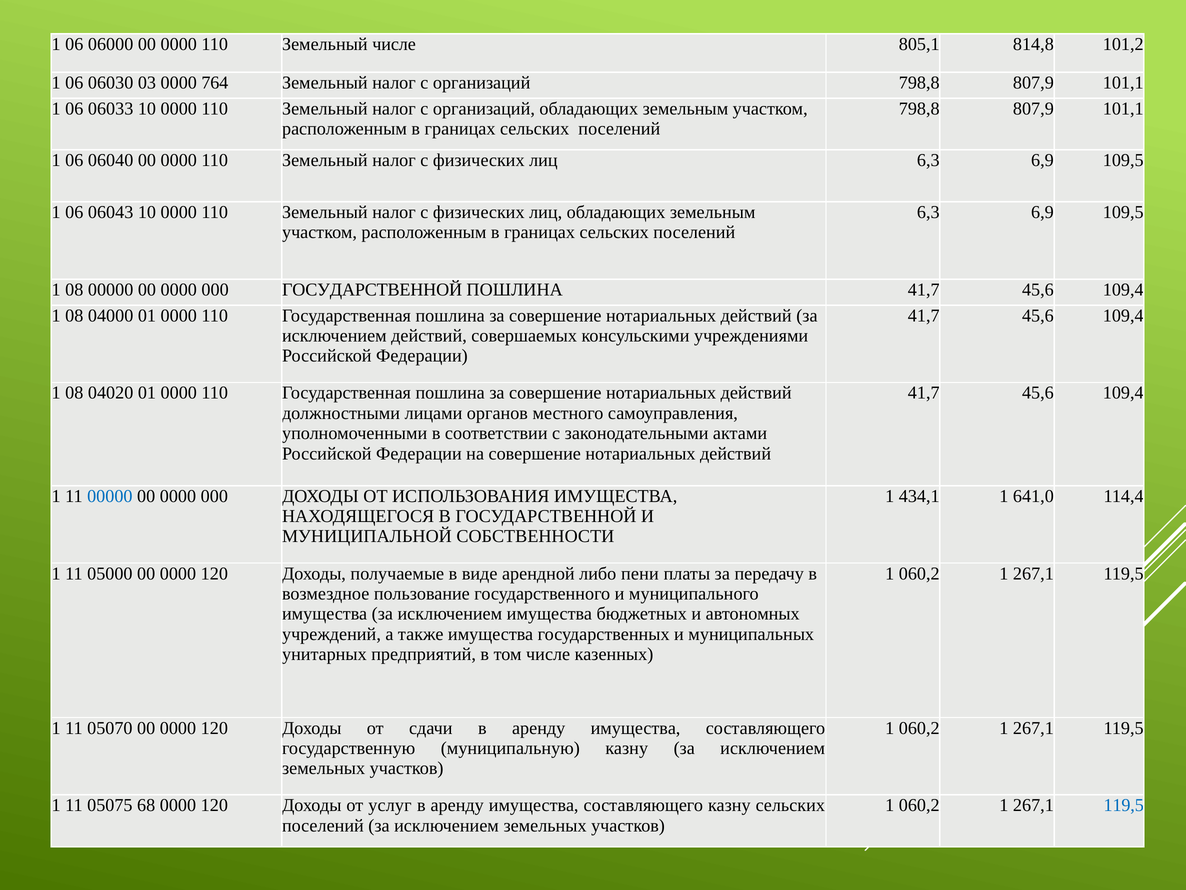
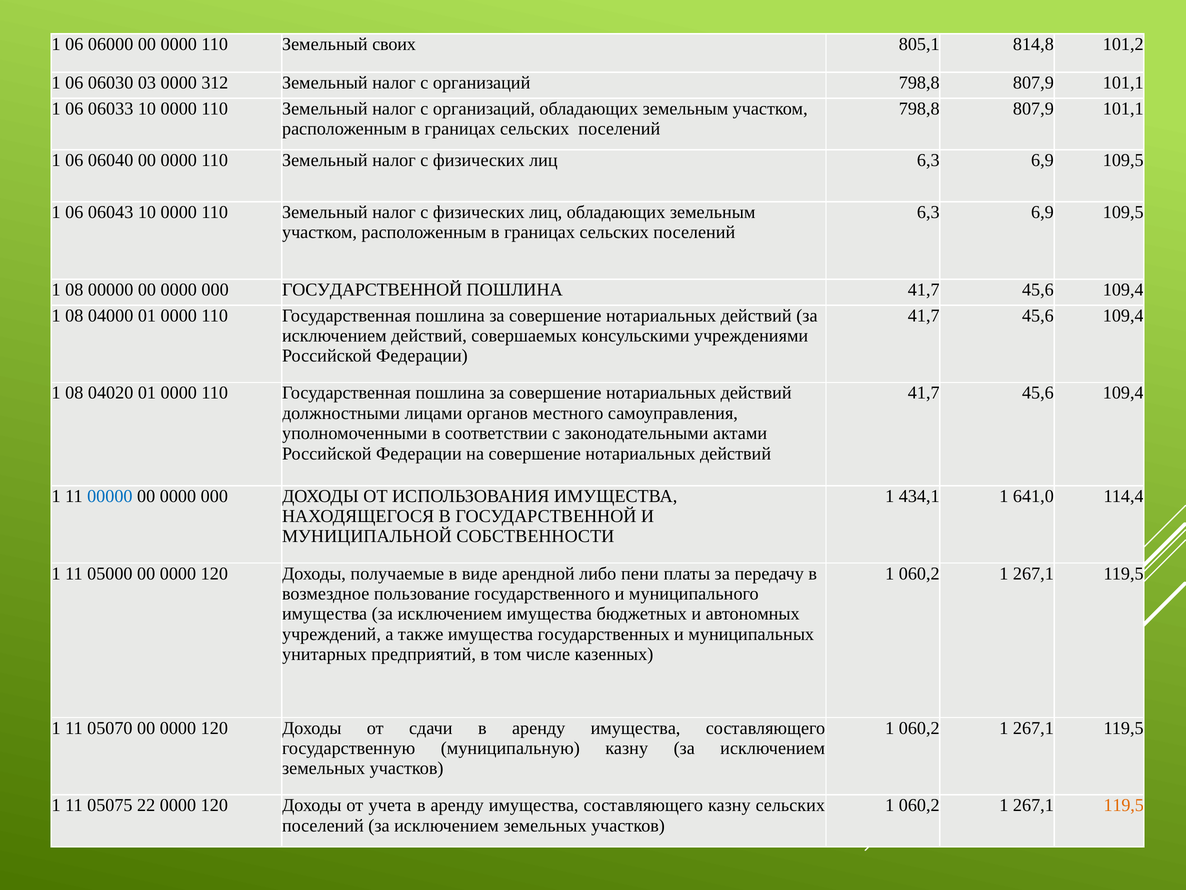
Земельный числе: числе -> своих (394, 44)
764: 764 -> 312 (215, 83)
68: 68 -> 22 (146, 805)
услуг: услуг -> учета (390, 805)
119,5 colour: blue -> orange (1124, 805)
